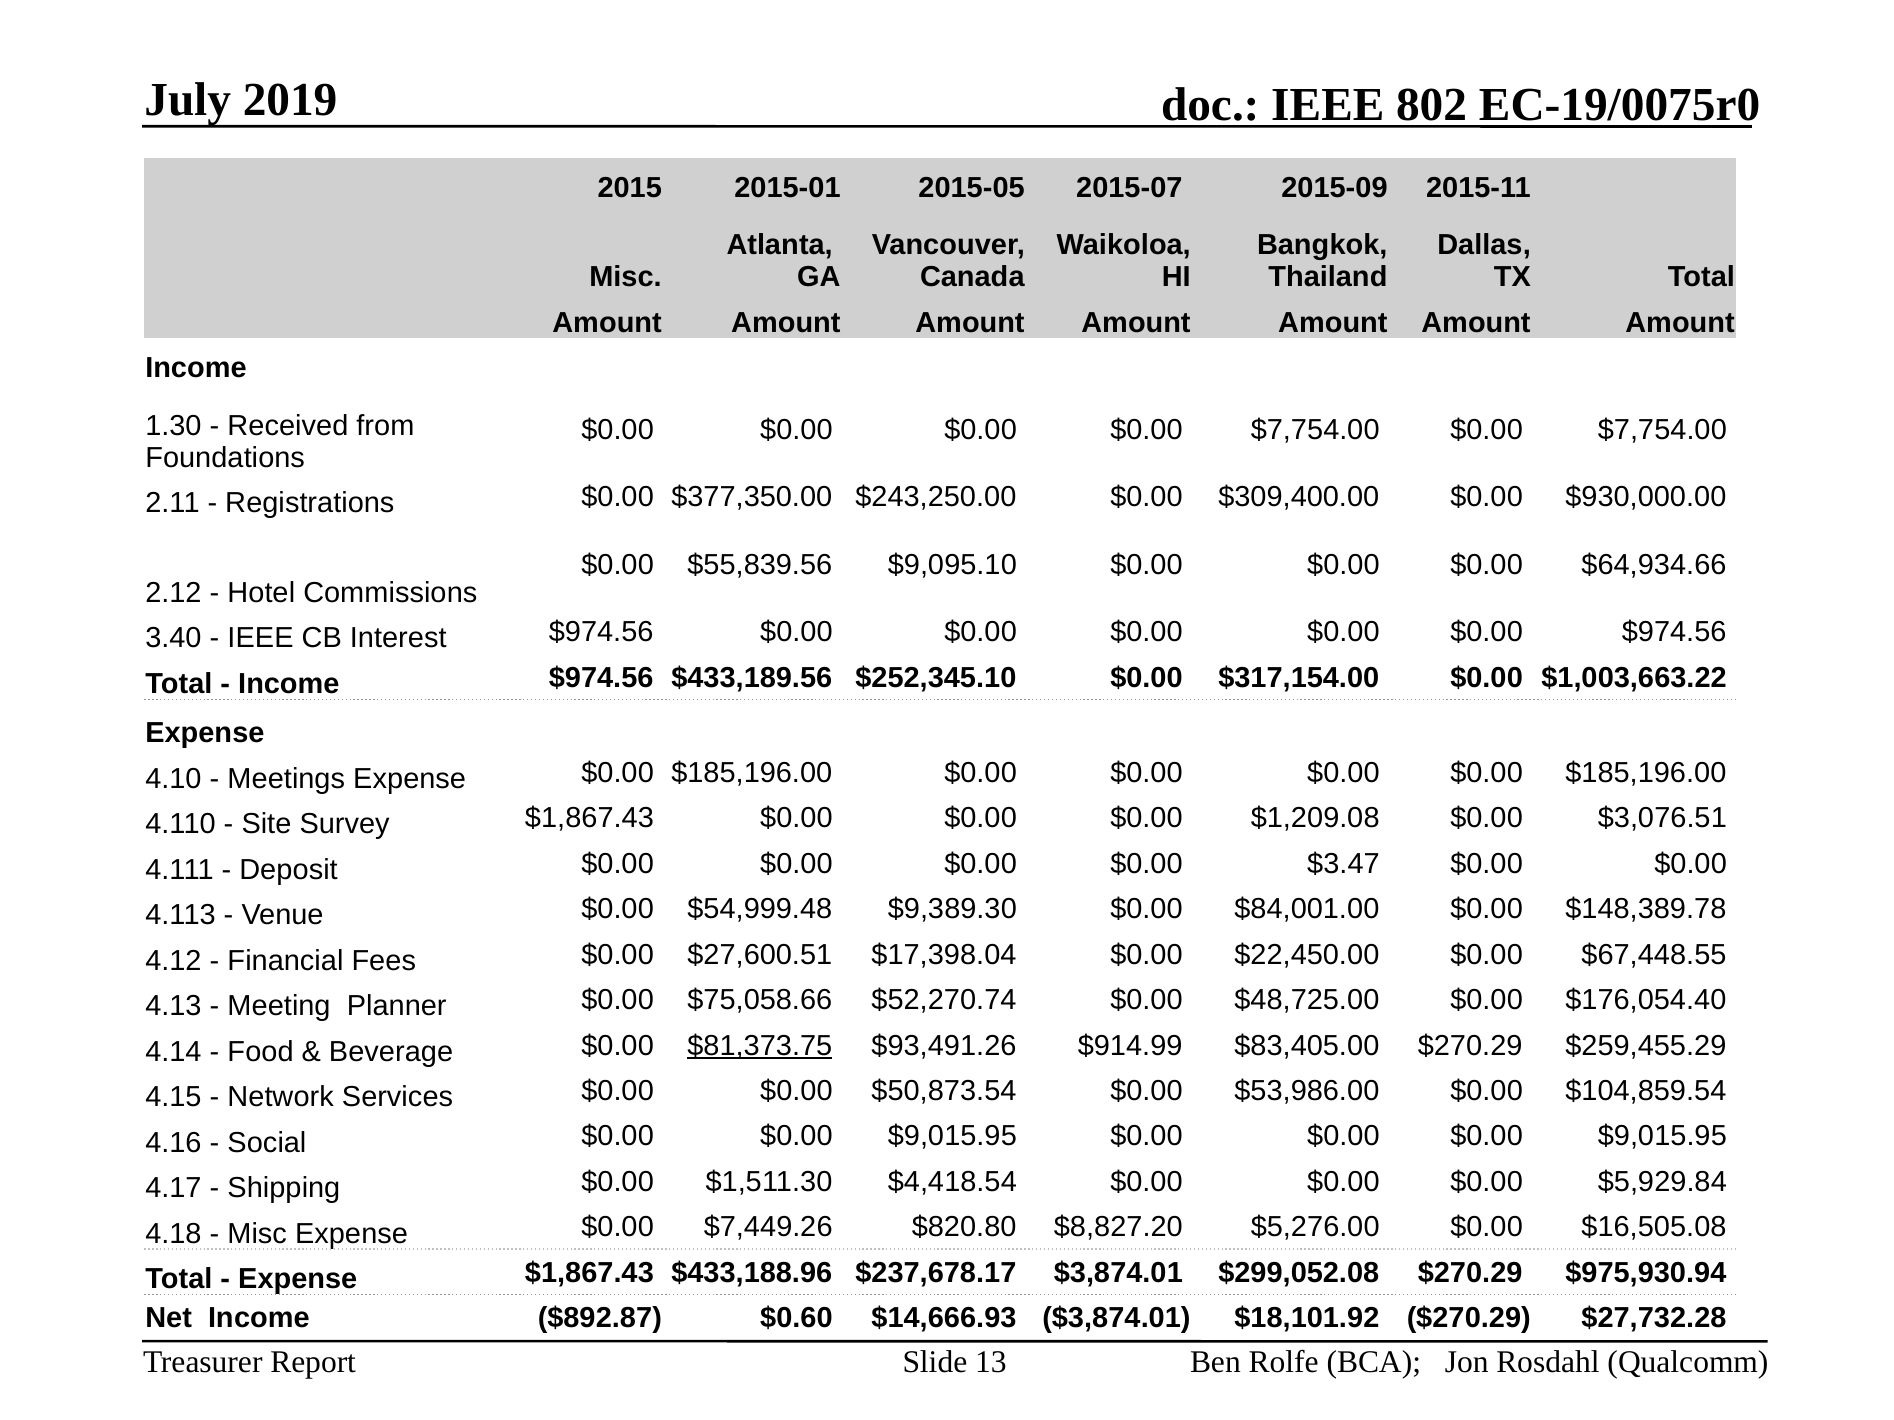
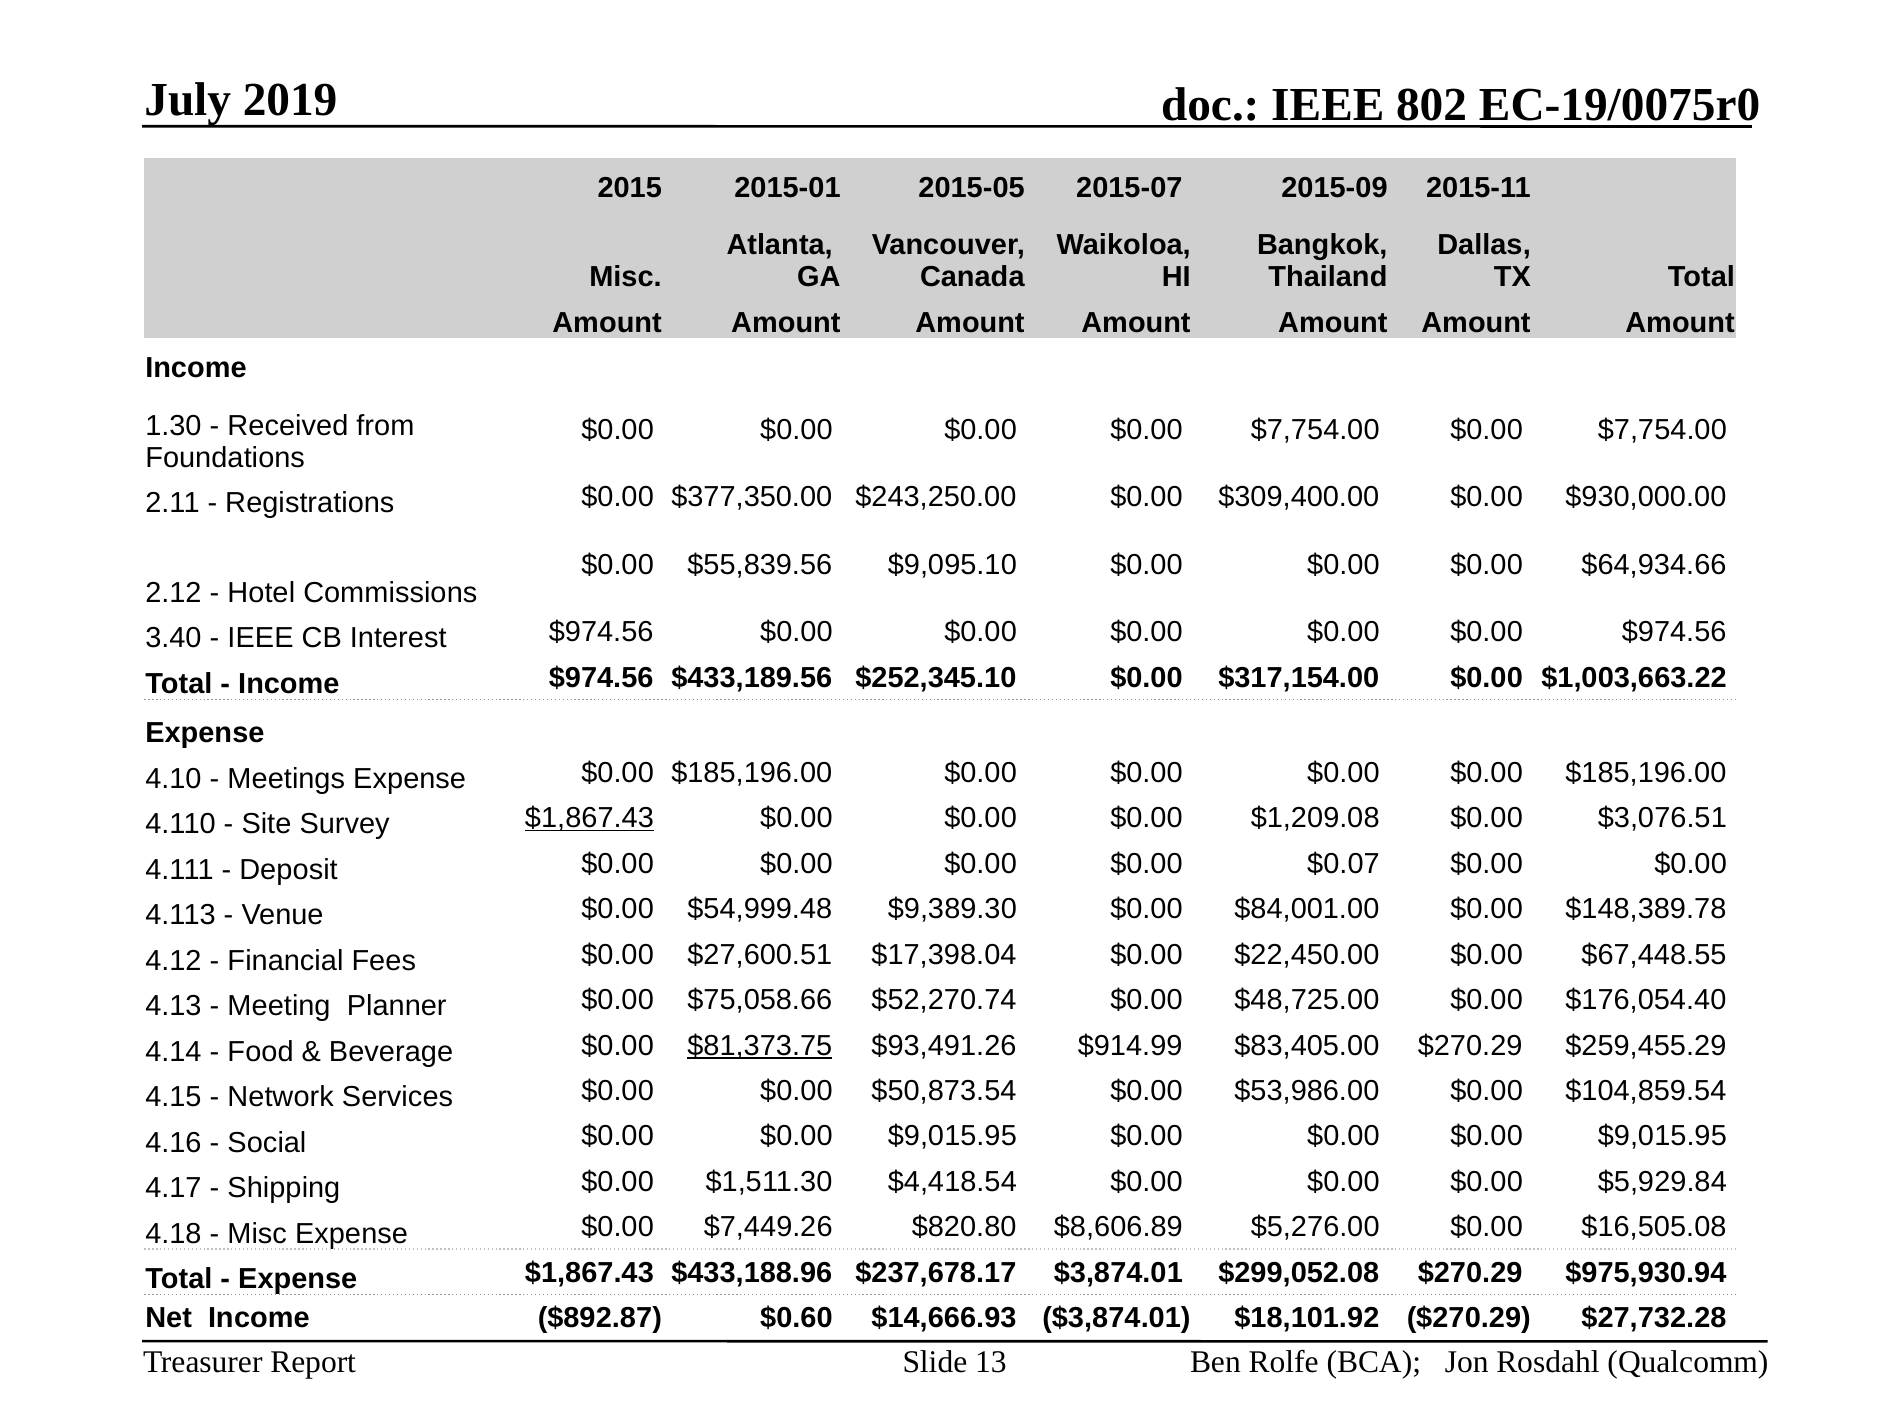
$1,867.43 underline: none -> present (589, 818)
$3.47: $3.47 -> $0.07 (1343, 864)
$8,827.20: $8,827.20 -> $8,606.89 (1118, 1228)
